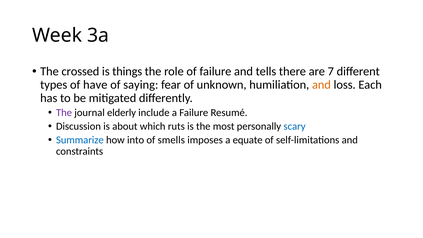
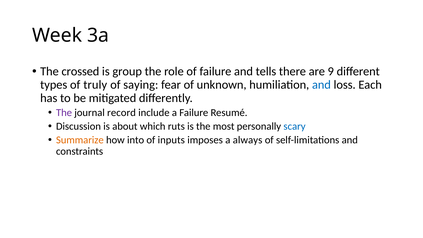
things: things -> group (127, 72)
7: 7 -> 9 (331, 72)
have: have -> truly (95, 85)
and colour: orange -> blue (321, 85)
elderly: elderly -> record (121, 113)
Summarize colour: blue -> orange (80, 140)
smells: smells -> inputs (171, 140)
equate: equate -> always (248, 140)
